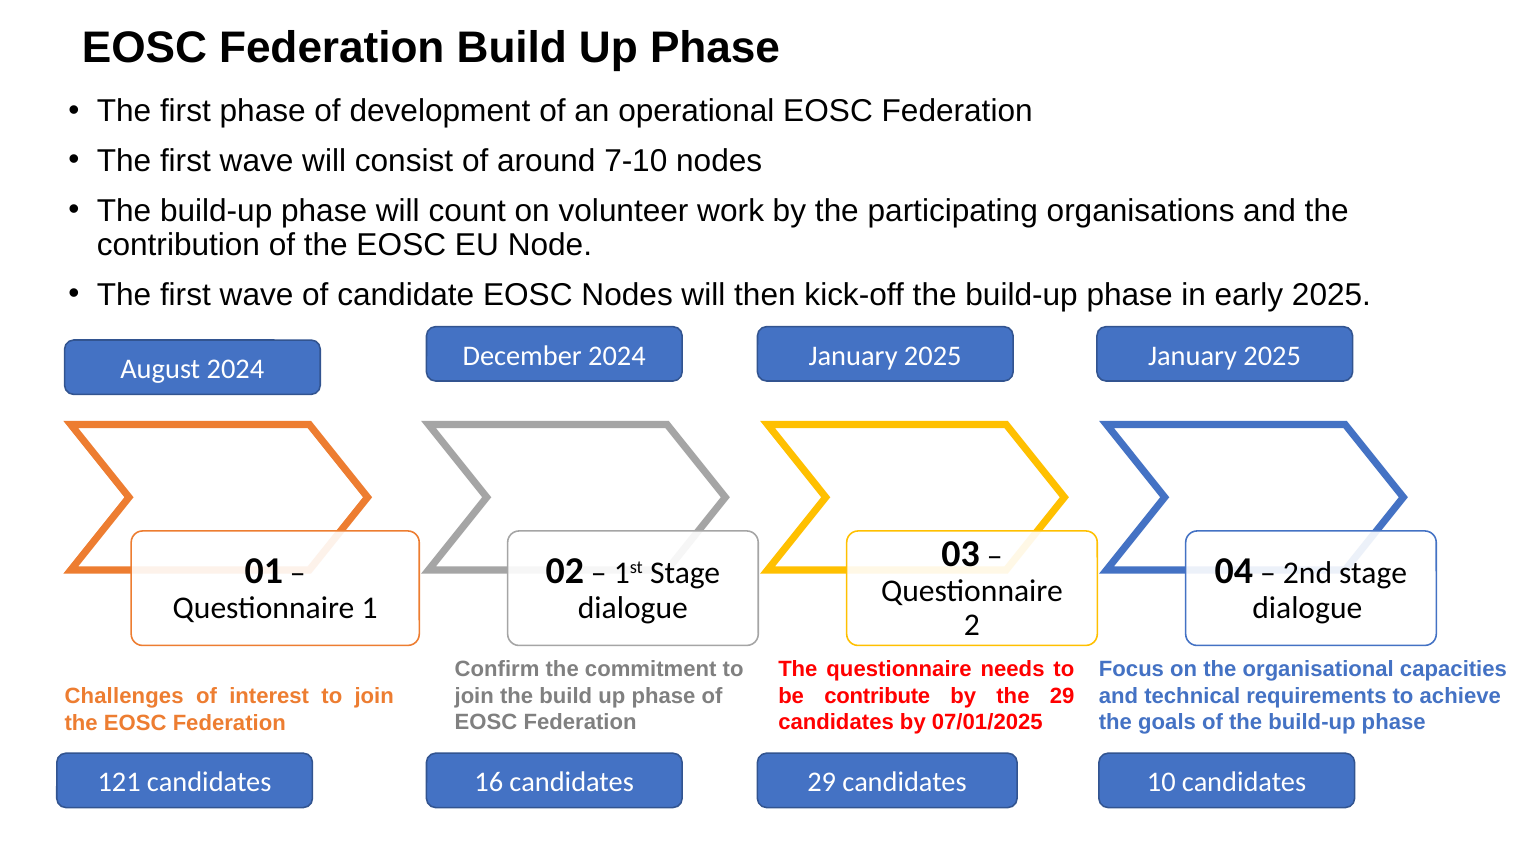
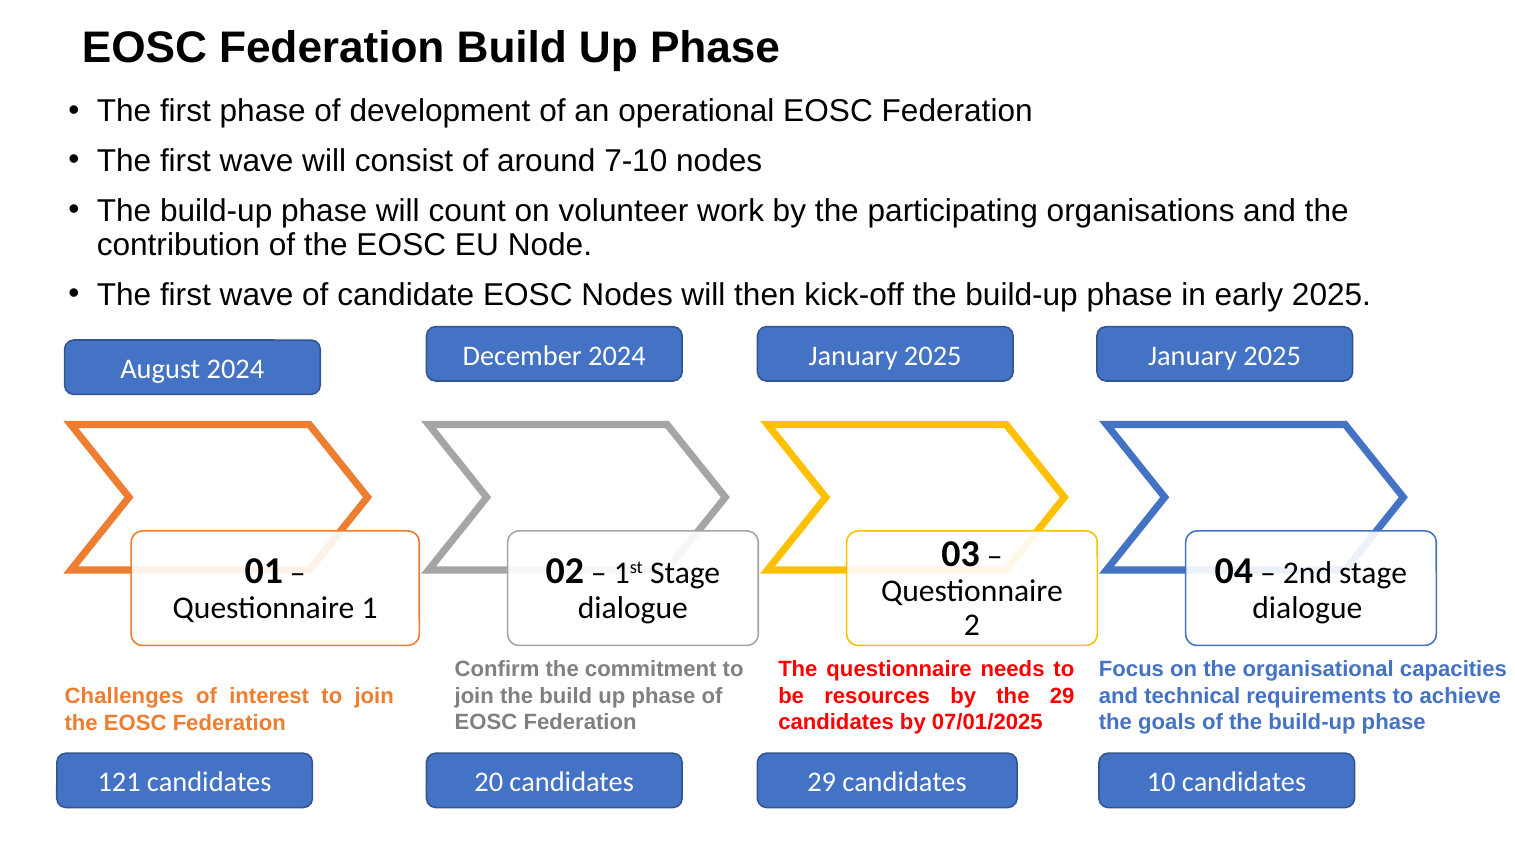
contribute: contribute -> resources (877, 696)
16: 16 -> 20 (489, 783)
